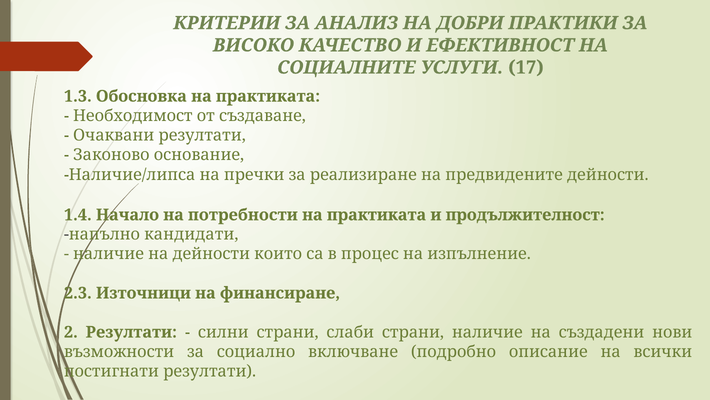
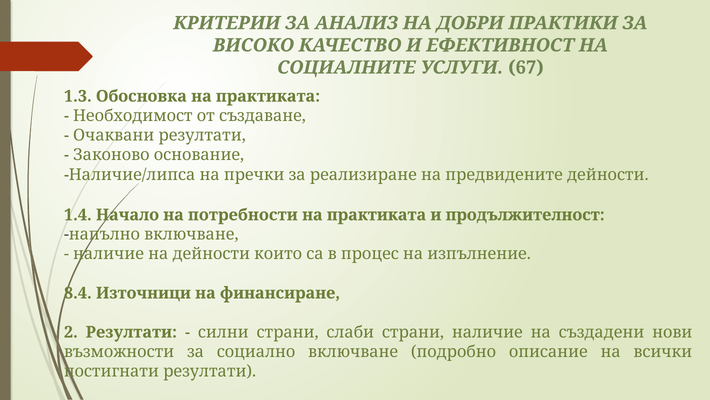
17: 17 -> 67 (526, 67)
напълно кандидати: кандидати -> включване (191, 234)
2.3: 2.3 -> 8.4 (78, 293)
